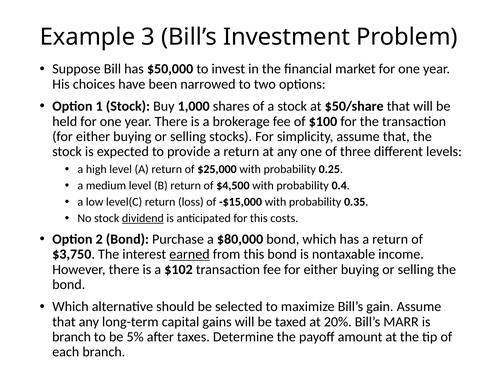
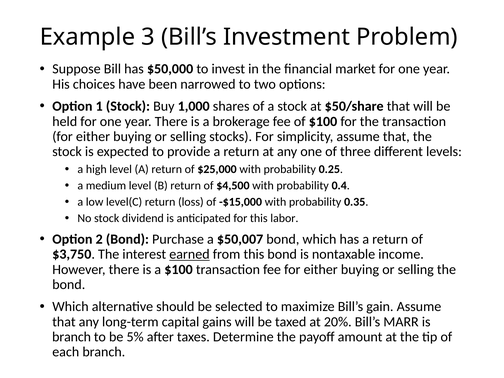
dividend underline: present -> none (143, 218)
costs: costs -> labor (284, 218)
$80,000: $80,000 -> $50,007 (240, 239)
a $102: $102 -> $100 (179, 269)
